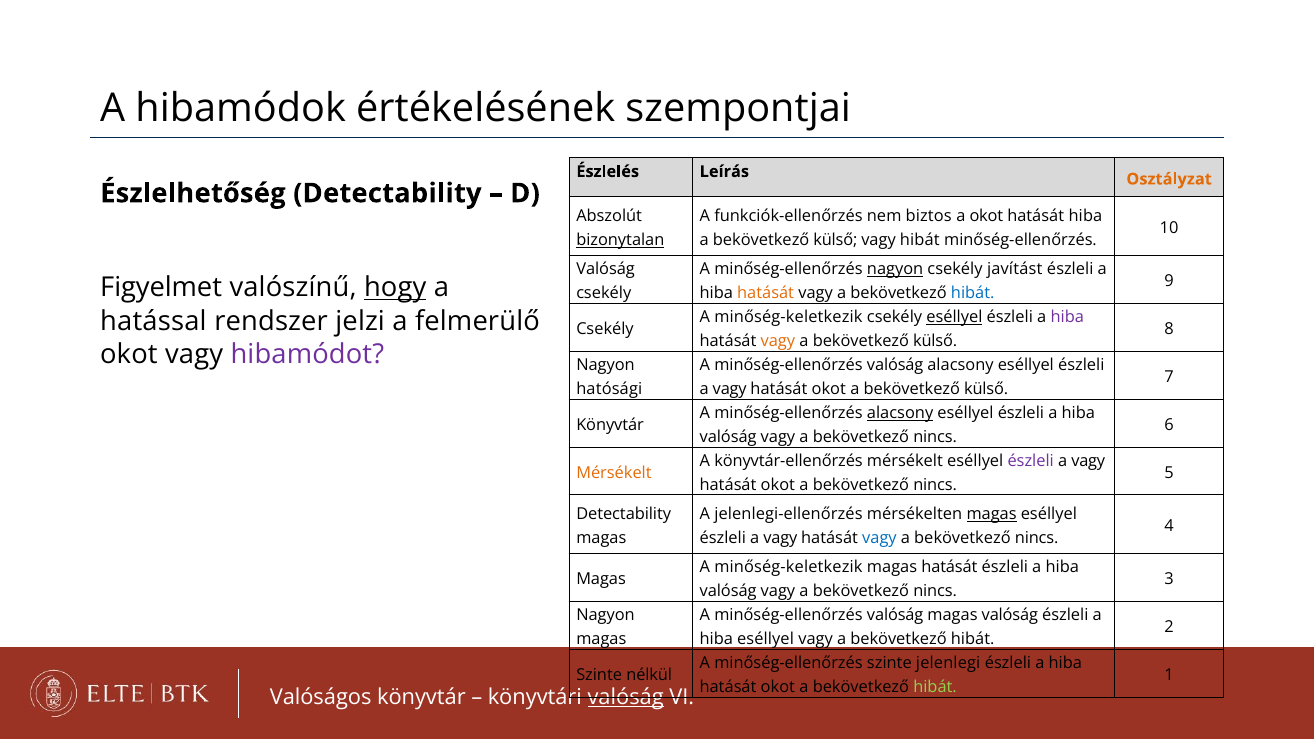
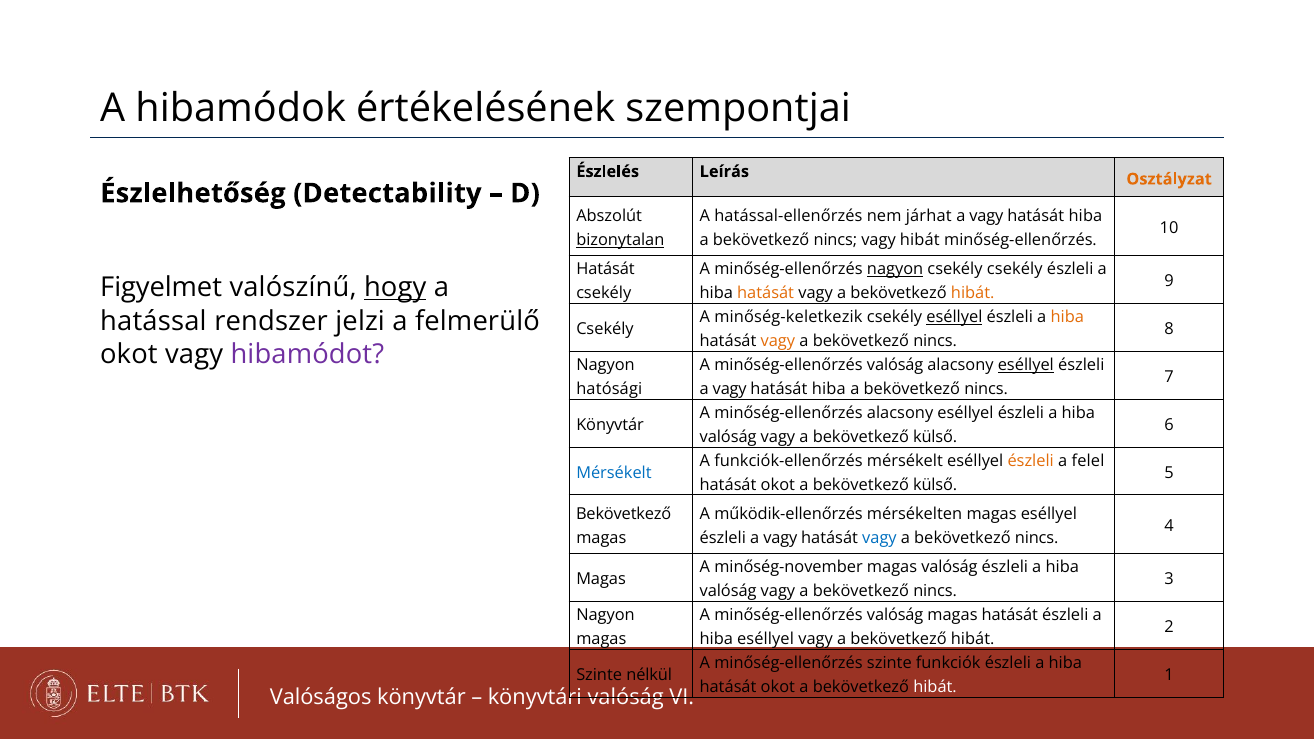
funkciók-ellenőrzés: funkciók-ellenőrzés -> hatással-ellenőrzés (788, 216)
biztos: biztos -> járhat (929, 216)
okot: okot -> vagy (986, 216)
külső: külső -> nincs (835, 240)
Valóság: Valóság -> Hatását (606, 270)
csekély javítást: javítást -> csekély (1015, 270)
hibát colour: blue -> orange (973, 293)
hiba colour: purple -> orange (1067, 317)
külső: külső -> nincs (935, 341)
eséllyel underline: none -> present (1026, 365)
okot: okot -> hiba (829, 389)
külső: külső -> nincs (986, 389)
alacsony underline: present -> none (900, 413)
nincs: nincs -> külső (935, 437)
könyvtár-ellenőrzés: könyvtár-ellenőrzés -> funkciók-ellenőrzés (788, 461)
észleli colour: purple -> orange (1031, 461)
vagy: vagy -> felel (1088, 461)
Mérsékelt colour: orange -> blue (614, 473)
nincs: nincs -> külső (935, 485)
Detectability: Detectability -> Bekövetkező (624, 514)
jelenlegi-ellenőrzés: jelenlegi-ellenőrzés -> működik-ellenőrzés (789, 514)
magas underline: present -> none (992, 514)
minőség-keletkezik: minőség-keletkezik -> minőség-november (788, 568)
magas hatását: hatását -> valóság (949, 568)
magas valóság: valóság -> hatását (1010, 615)
jelenlegi: jelenlegi -> funkciók (948, 663)
hibát colour: light green -> white (935, 687)
valóság underline: present -> none (626, 697)
